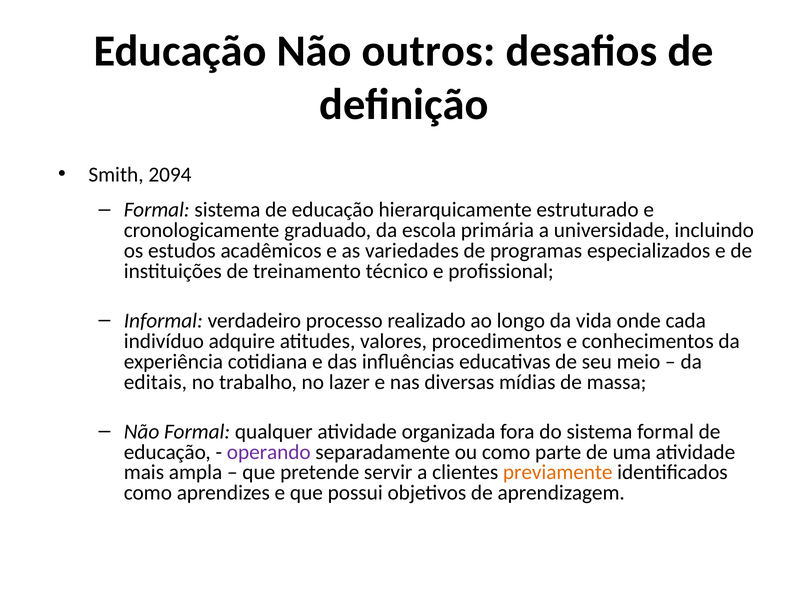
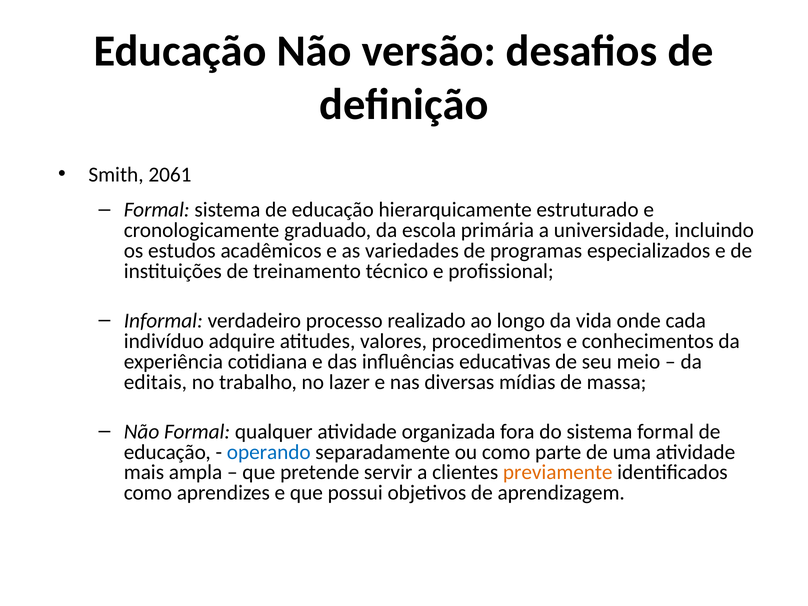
outros: outros -> versão (429, 51)
2094: 2094 -> 2061 (170, 175)
operando colour: purple -> blue (269, 452)
